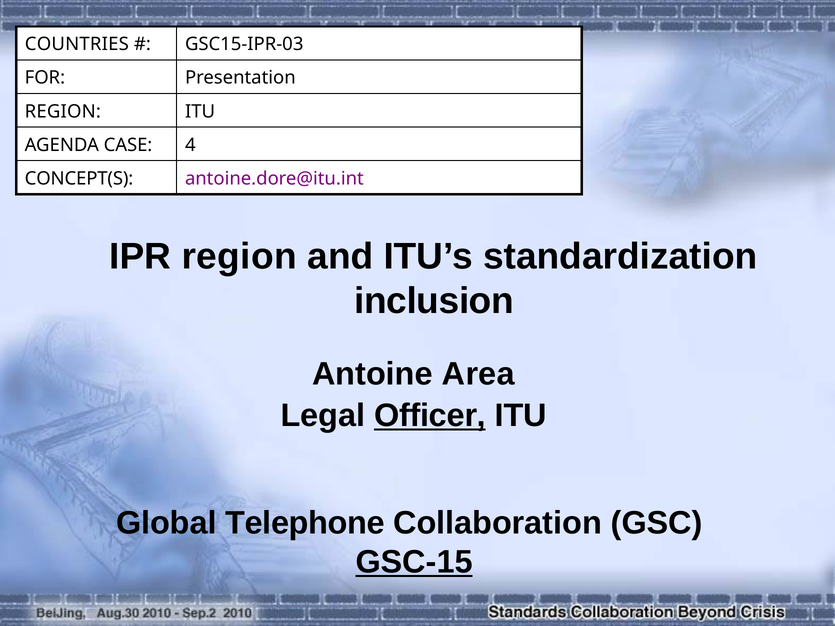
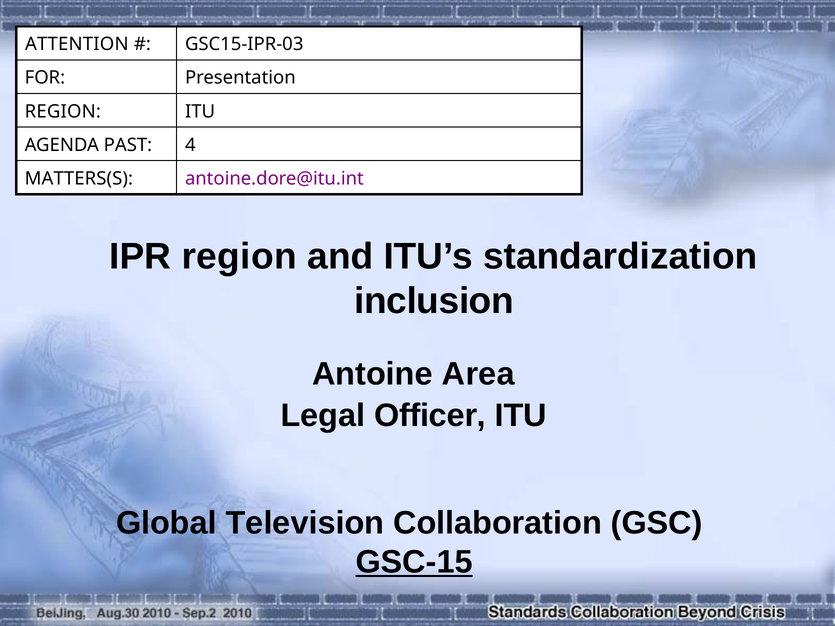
COUNTRIES: COUNTRIES -> ATTENTION (77, 44)
CASE: CASE -> PAST (128, 145)
CONCEPT(S: CONCEPT(S -> MATTERS(S (79, 179)
Officer underline: present -> none (430, 416)
Telephone: Telephone -> Television (305, 523)
